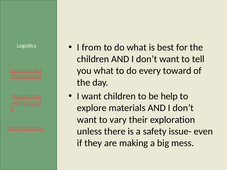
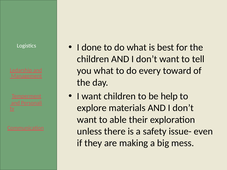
from: from -> done (92, 47)
vary: vary -> able (118, 120)
